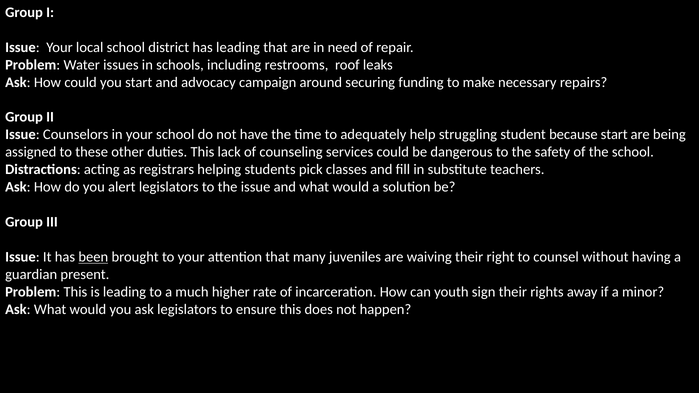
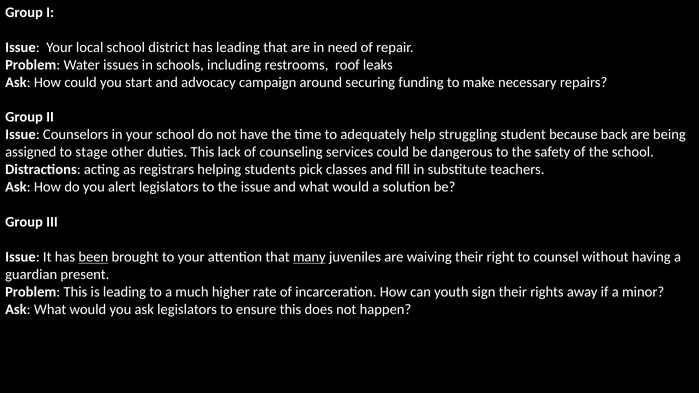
because start: start -> back (614, 135)
these: these -> stage (92, 152)
many underline: none -> present (309, 257)
